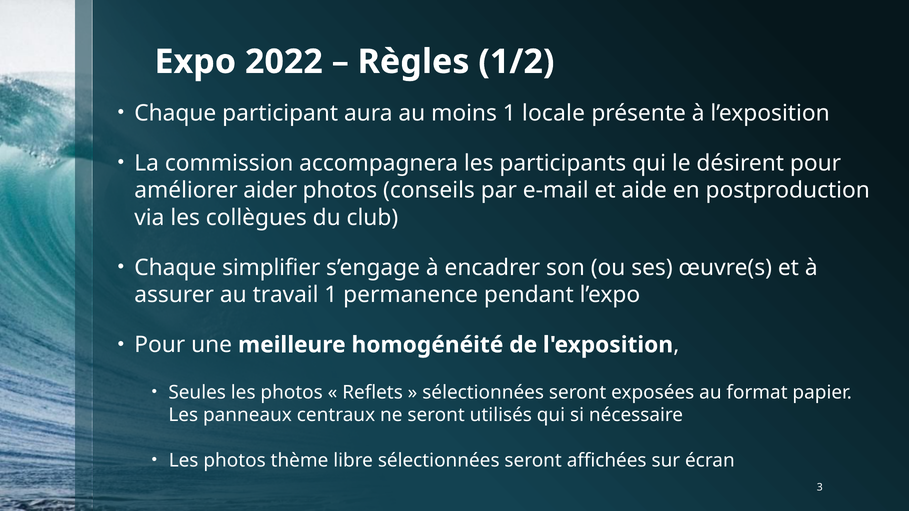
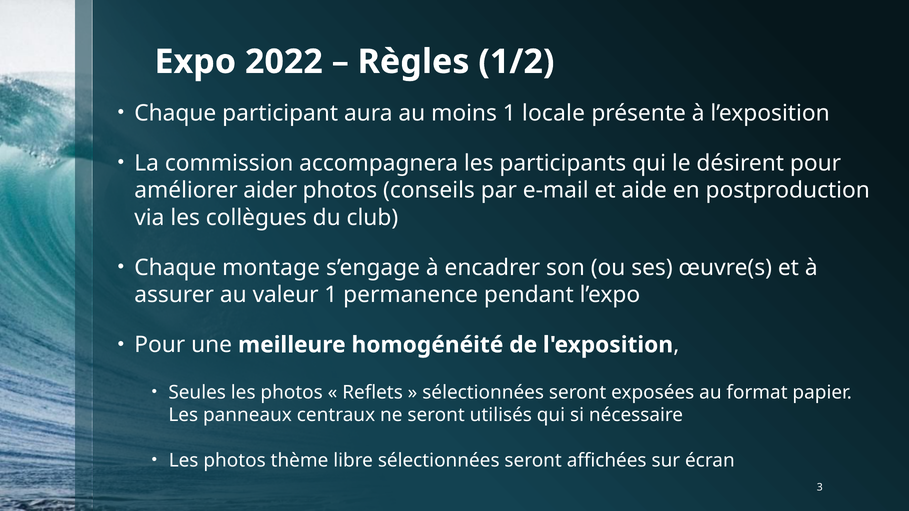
simplifier: simplifier -> montage (271, 268)
travail: travail -> valeur (286, 295)
